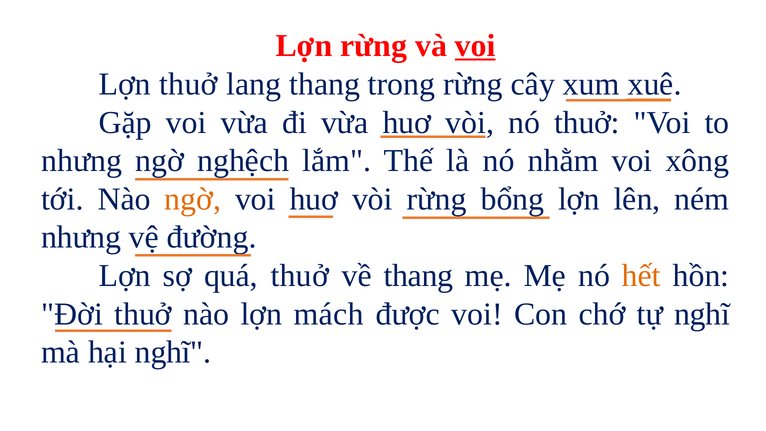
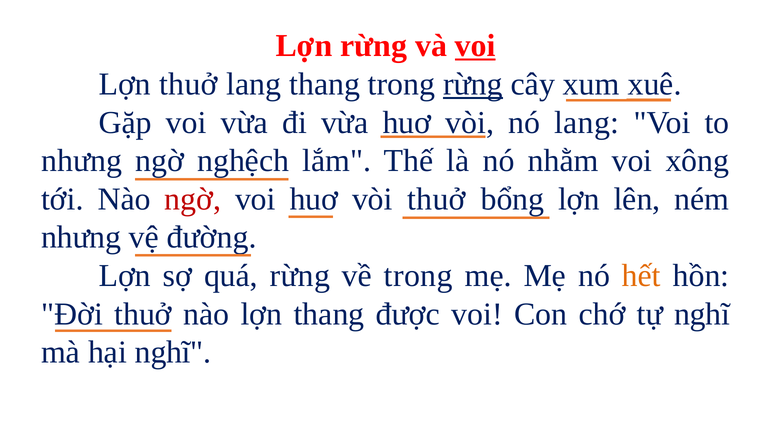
rừng underline: none -> present (473, 84)
nó thuở: thuở -> lang (587, 122)
ngờ colour: orange -> red (193, 199)
vòi rừng: rừng -> thuở (437, 199)
quá thuở: thuở -> rừng (300, 276)
về thang: thang -> trong (418, 276)
lợn mách: mách -> thang (329, 314)
